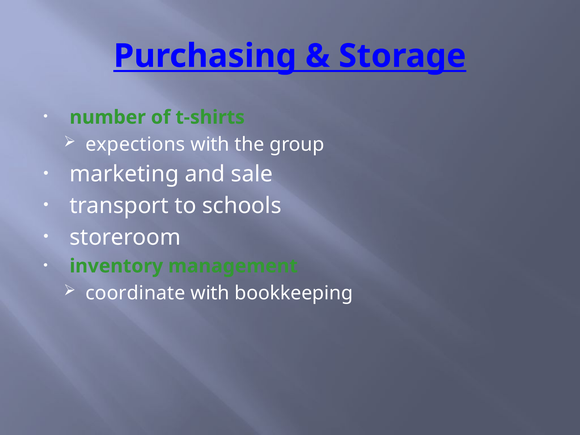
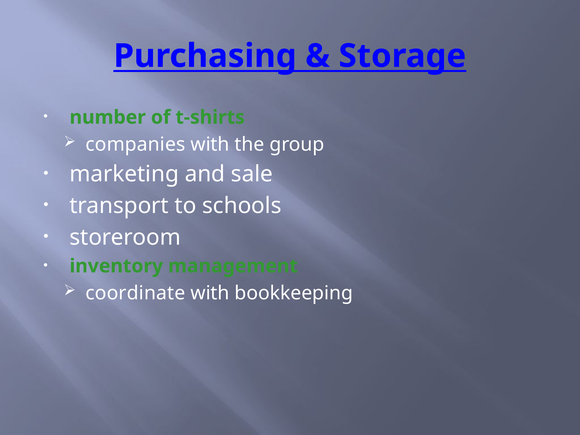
expections: expections -> companies (135, 144)
